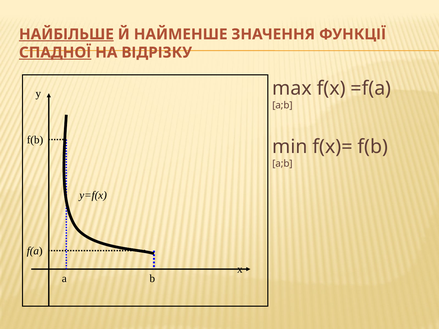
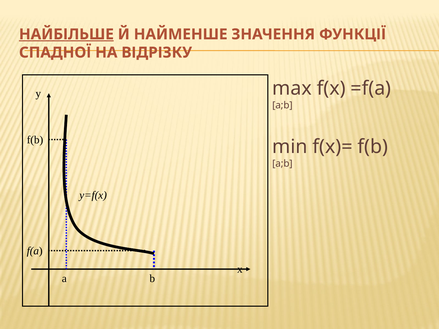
СПАДНОЇ underline: present -> none (55, 53)
